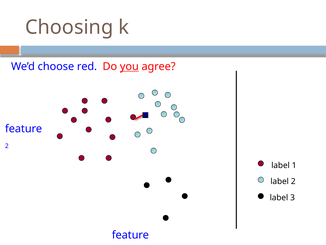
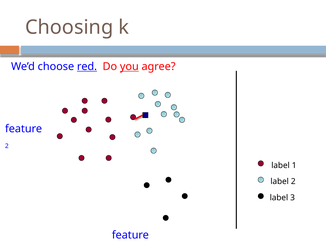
red underline: none -> present (87, 66)
